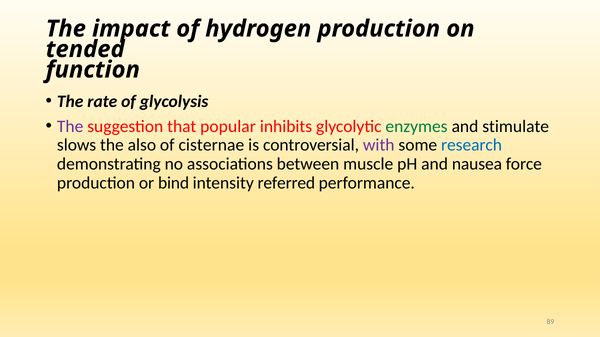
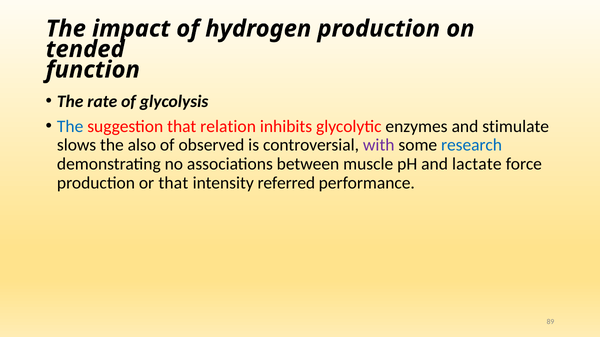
The colour: purple -> blue (70, 127)
popular: popular -> relation (228, 127)
enzymes colour: green -> black (416, 127)
cisternae: cisternae -> observed (211, 145)
nausea: nausea -> lactate (477, 164)
or bind: bind -> that (173, 183)
